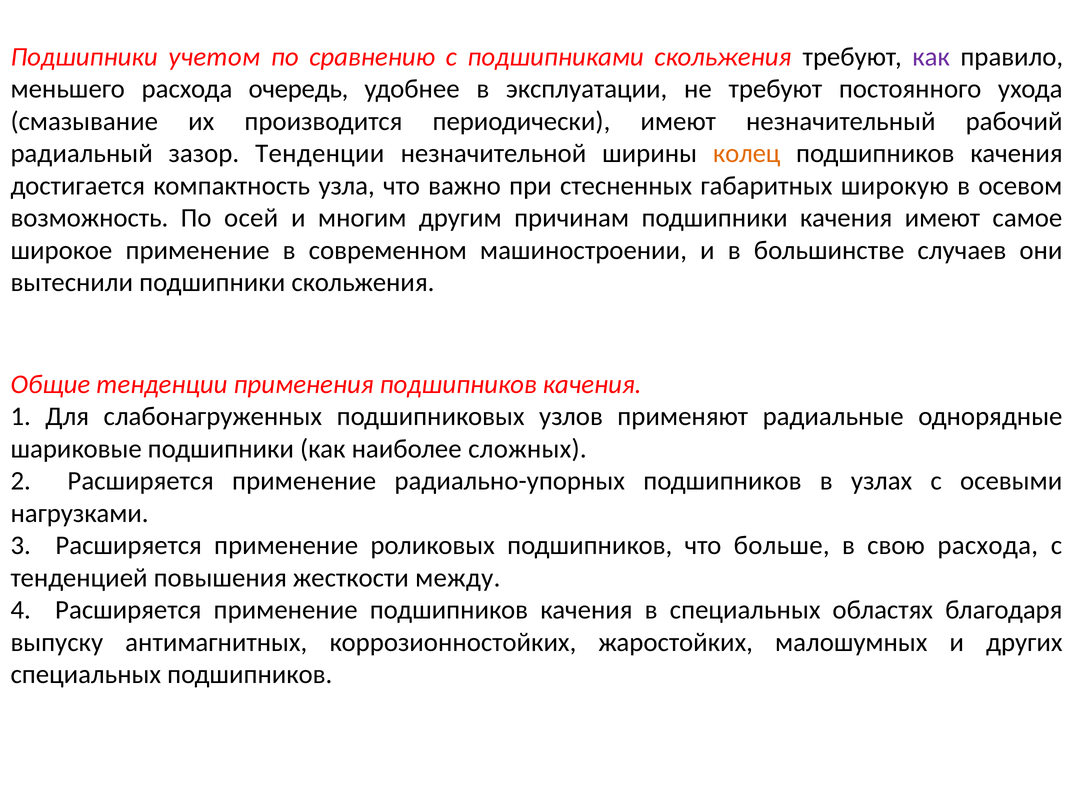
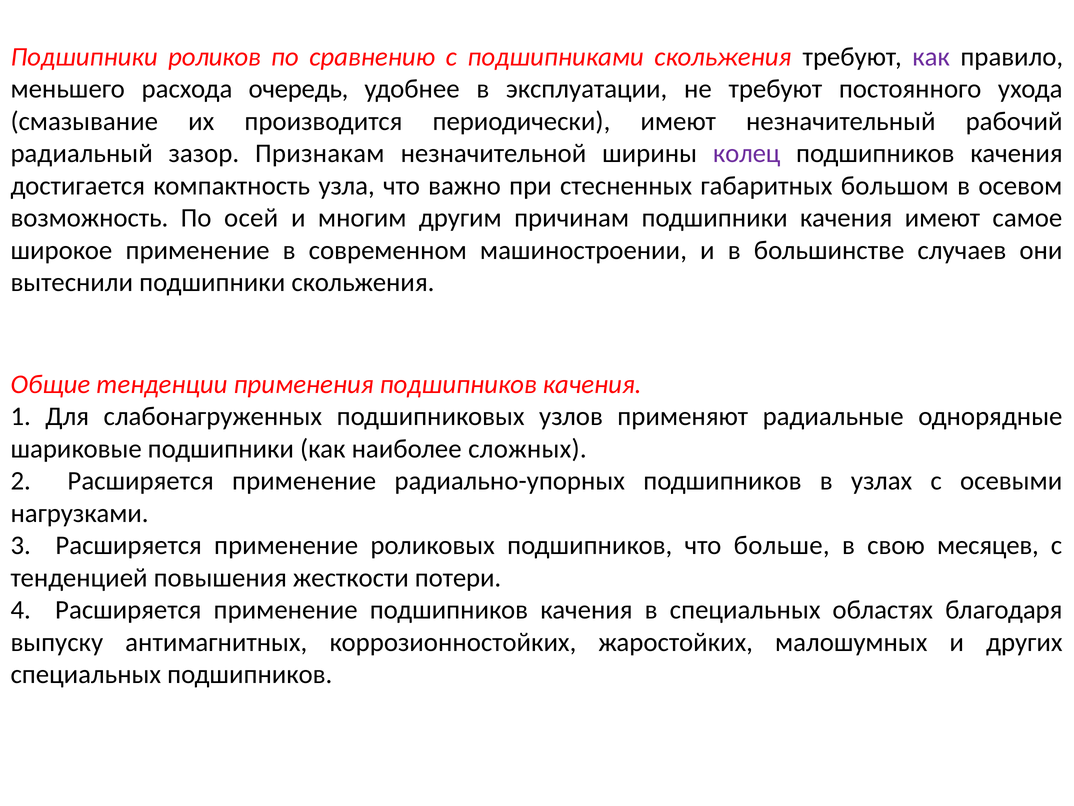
учетом: учетом -> роликов (214, 57)
зазор Тенденции: Тенденции -> Признакам (320, 153)
колец colour: orange -> purple (747, 153)
широкую: широкую -> большом (895, 186)
свою расхода: расхода -> месяцев (988, 545)
между: между -> потери (458, 577)
